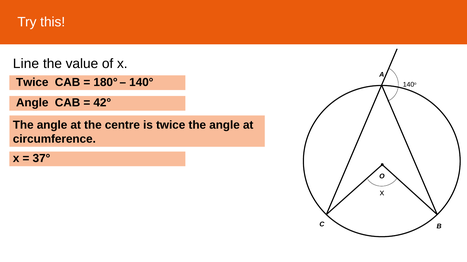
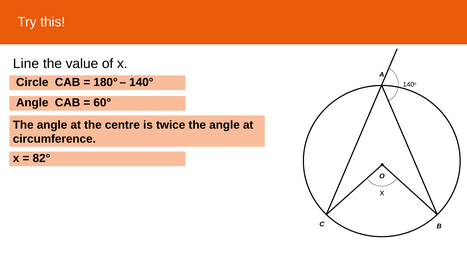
Twice: Twice -> Circle (32, 82)
42°: 42° -> 60° (102, 103)
37°: 37° -> 82° (41, 159)
